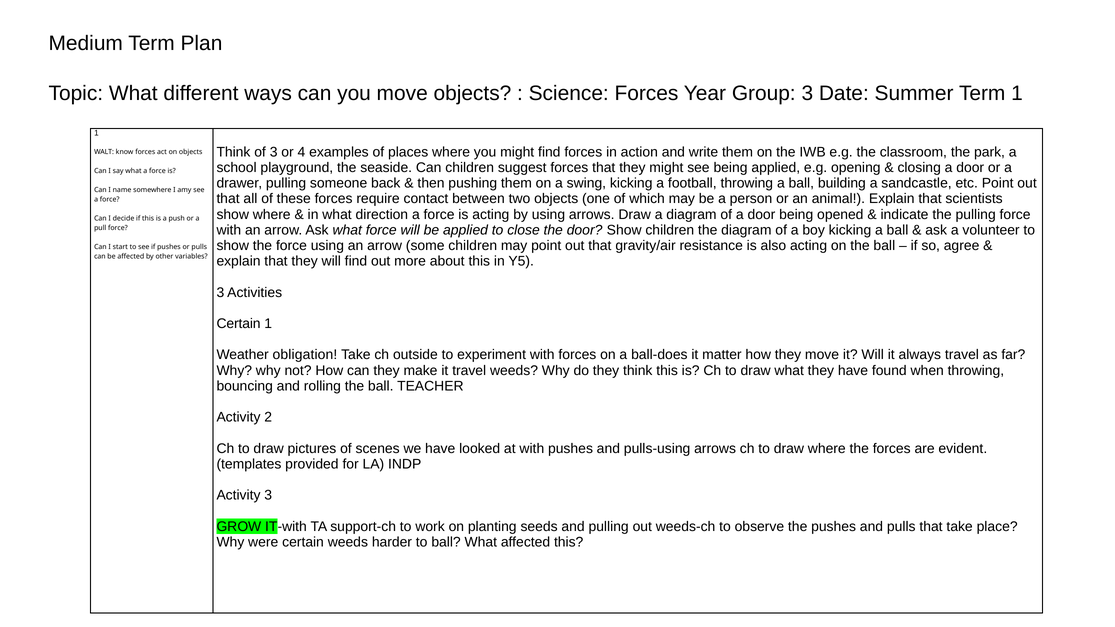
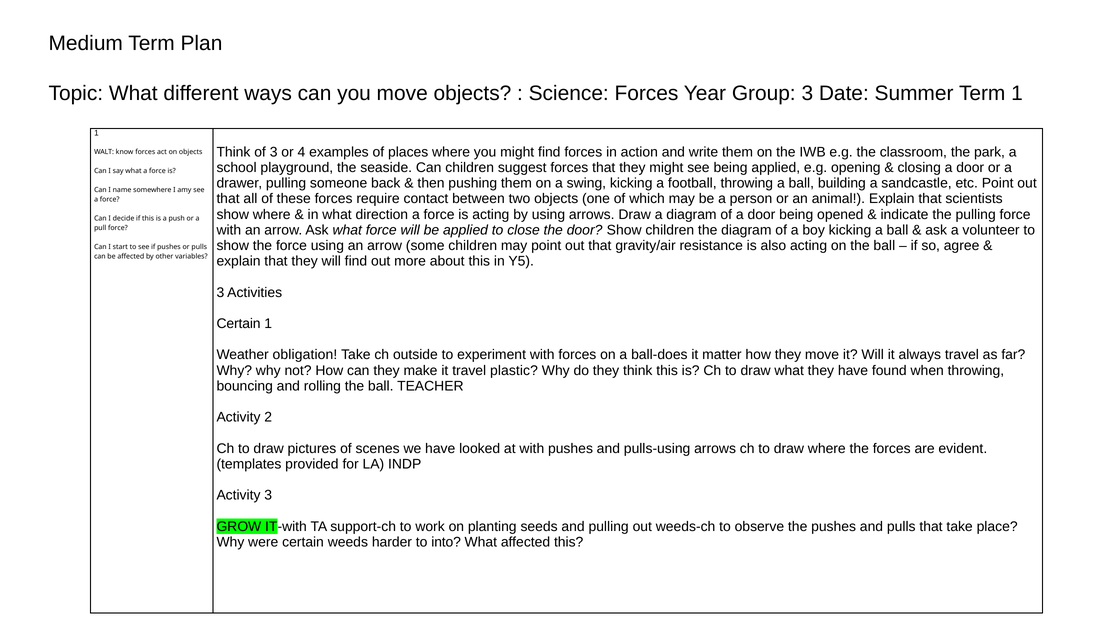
travel weeds: weeds -> plastic (514, 371)
to ball: ball -> into (446, 542)
